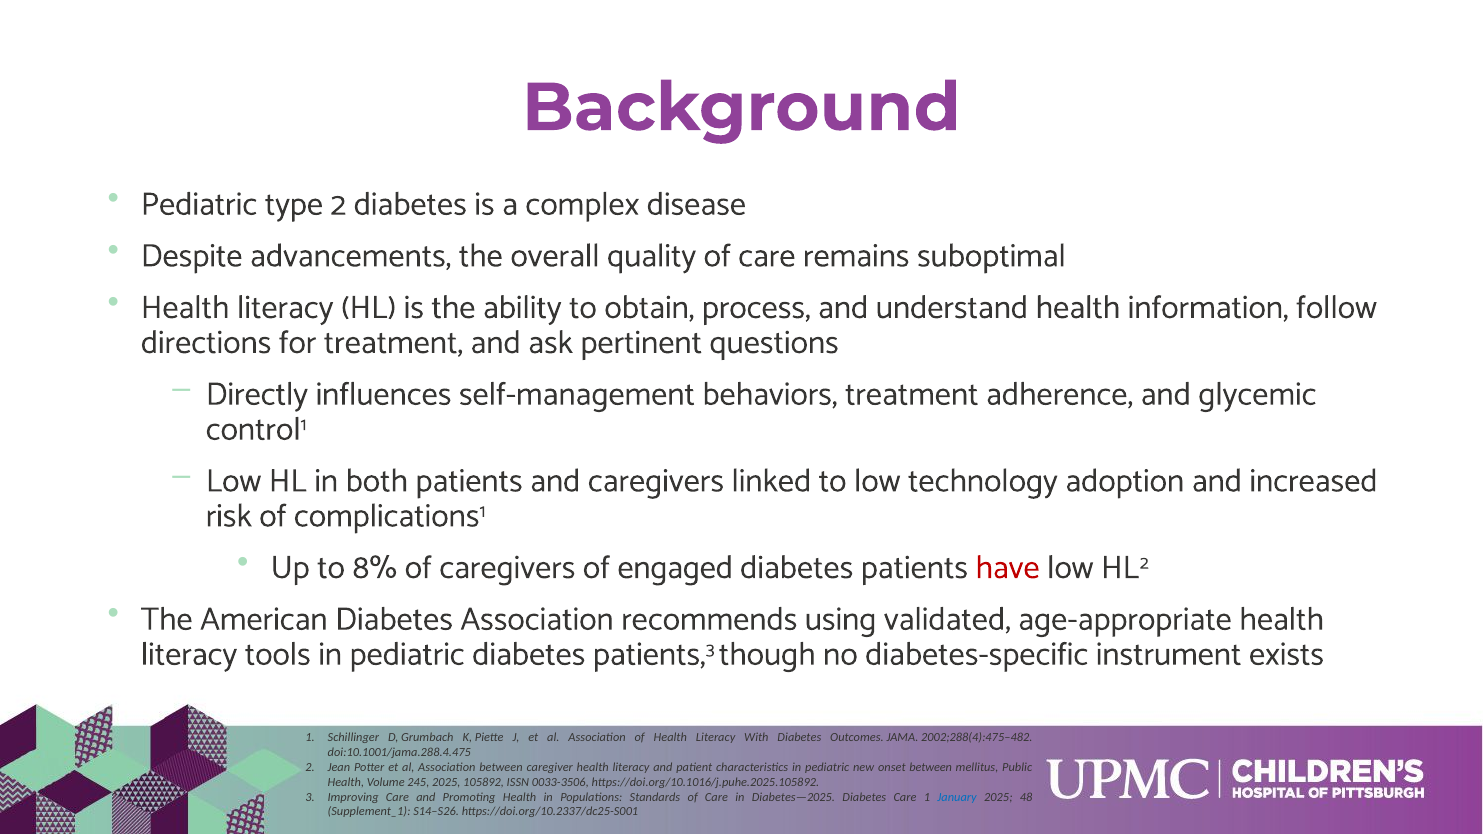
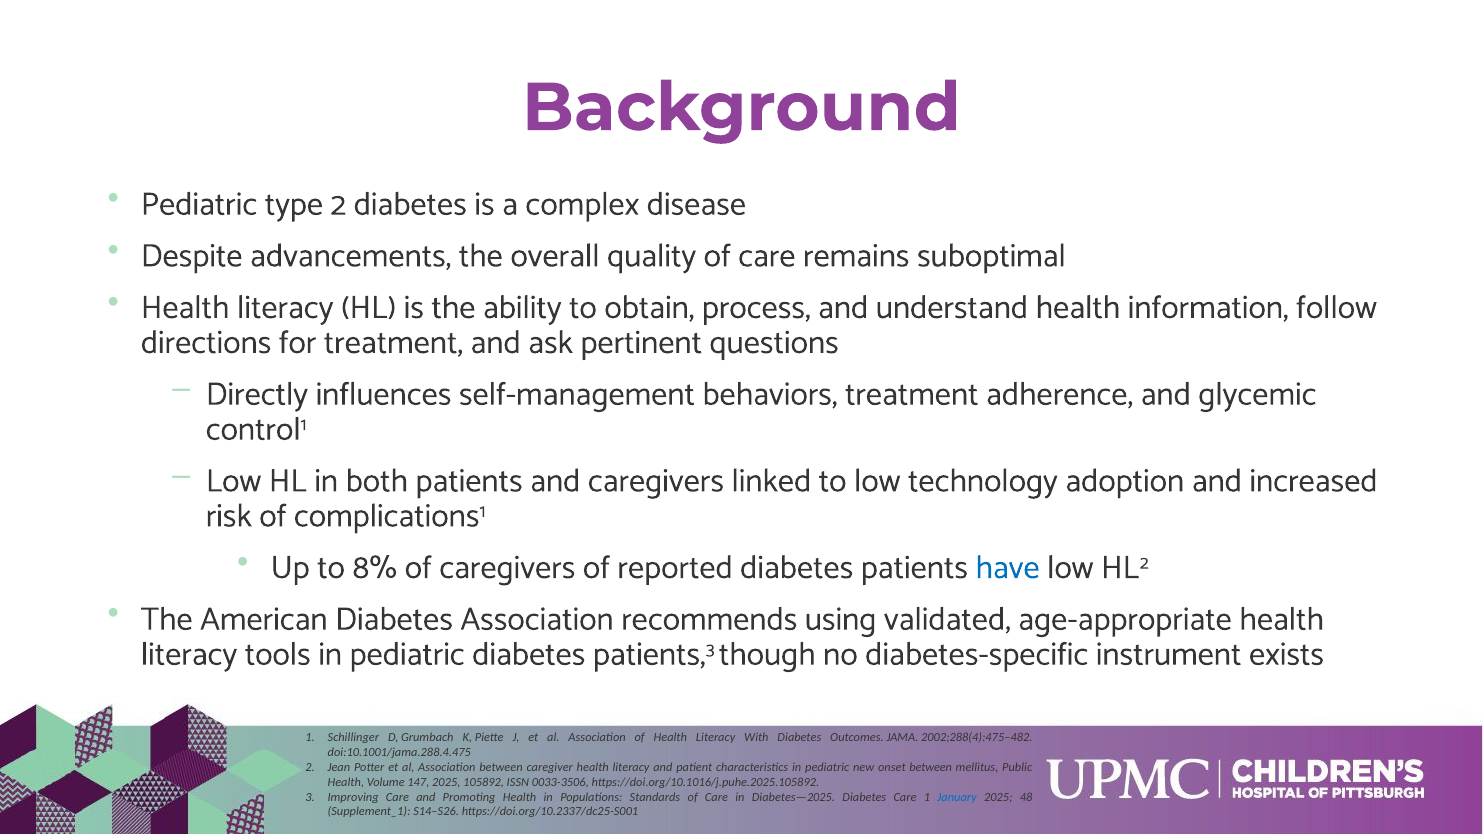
engaged: engaged -> reported (675, 567)
have colour: red -> blue (1008, 567)
245: 245 -> 147 (418, 782)
